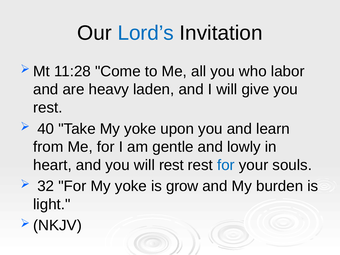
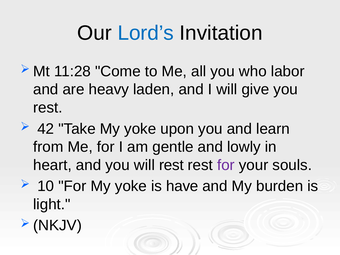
40: 40 -> 42 (46, 129)
for colour: blue -> purple (226, 165)
32: 32 -> 10 (46, 186)
grow: grow -> have (182, 186)
